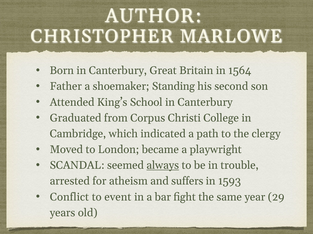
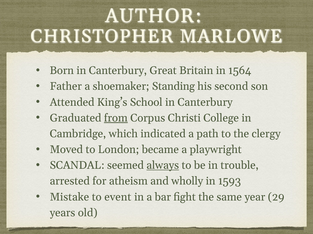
from underline: none -> present (116, 118)
suffers: suffers -> wholly (187, 182)
Conflict: Conflict -> Mistake (69, 198)
